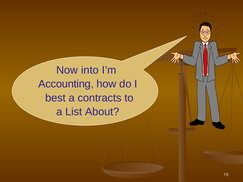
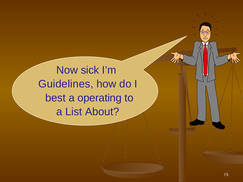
into: into -> sick (90, 70)
Accounting: Accounting -> Guidelines (66, 84)
contracts: contracts -> operating (100, 98)
